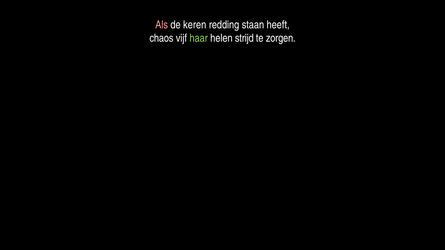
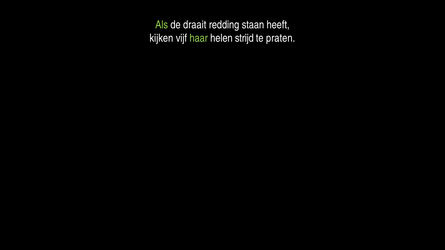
Als colour: pink -> light green (162, 25)
keren: keren -> draait (195, 25)
chaos: chaos -> kijken (161, 38)
zorgen: zorgen -> praten (281, 38)
